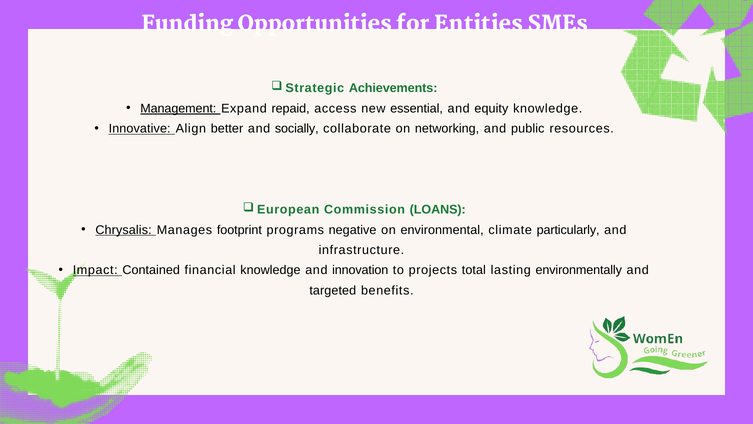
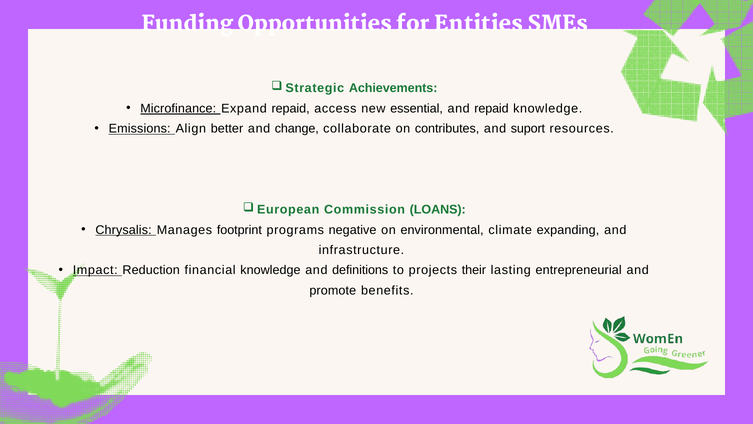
Management: Management -> Microfinance (178, 108)
and equity: equity -> repaid (491, 108)
Innovative: Innovative -> Emissions (140, 129)
socially: socially -> change (297, 129)
networking: networking -> contributes (447, 129)
public: public -> suport (528, 129)
particularly: particularly -> expanding (568, 230)
Contained: Contained -> Reduction (151, 270)
innovation: innovation -> definitions (360, 270)
total: total -> their (474, 270)
environmentally: environmentally -> entrepreneurial (579, 270)
targeted: targeted -> promote (333, 290)
